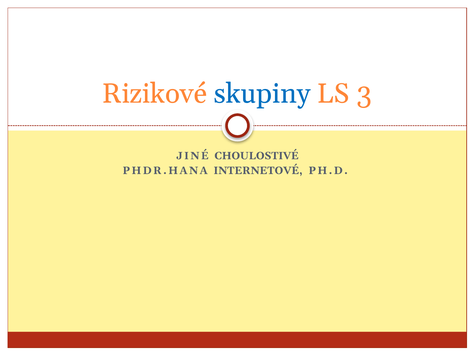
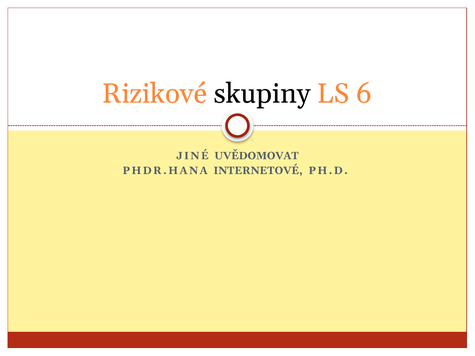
skupiny colour: blue -> black (262, 94)
3: 3 -> 6 (364, 94)
CHOULOSTIVÉ: CHOULOSTIVÉ -> UVĚDOMOVAT (256, 156)
